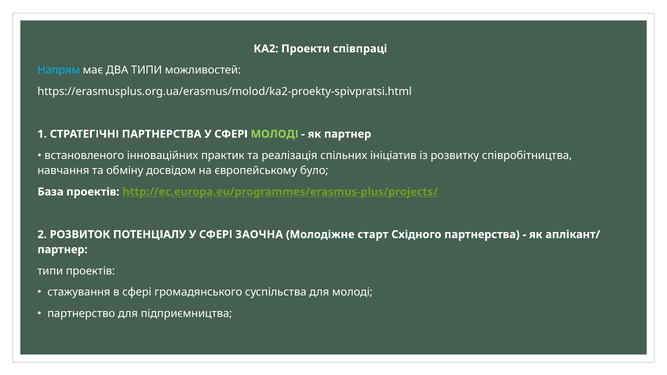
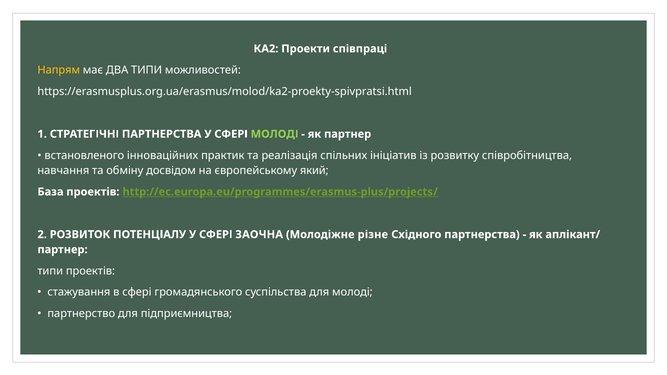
Напрям colour: light blue -> yellow (59, 70)
було: було -> який (314, 171)
старт: старт -> різне (373, 235)
